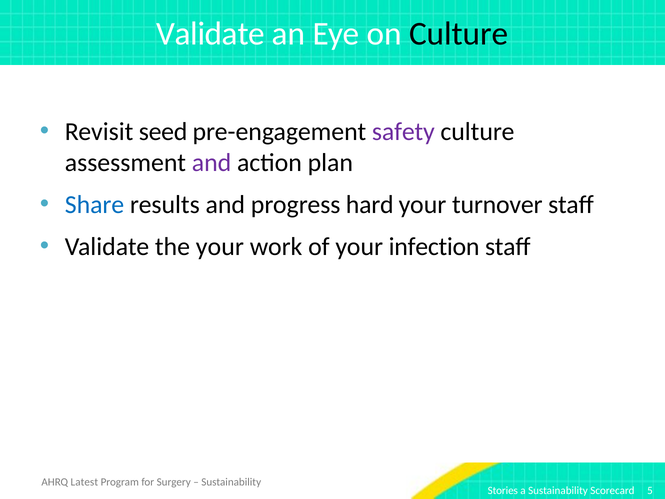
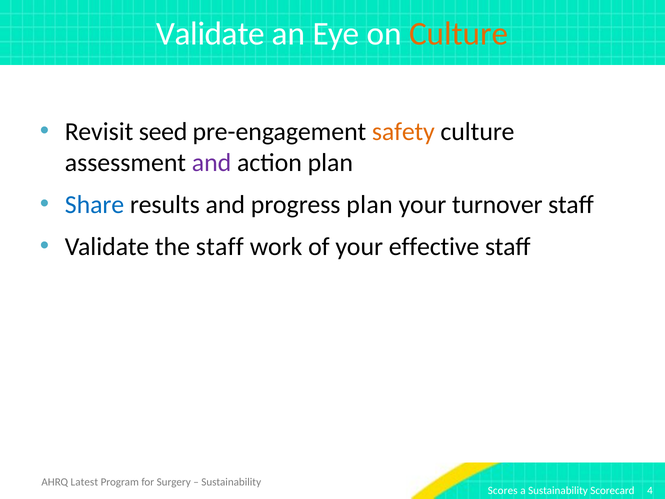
Culture colour: black -> orange (459, 34)
safety colour: purple -> orange (403, 131)
progress hard: hard -> plan (369, 204)
the your: your -> staff (220, 246)
infection: infection -> effective (434, 246)
Stories: Stories -> Scores (503, 490)
5: 5 -> 4 (650, 490)
